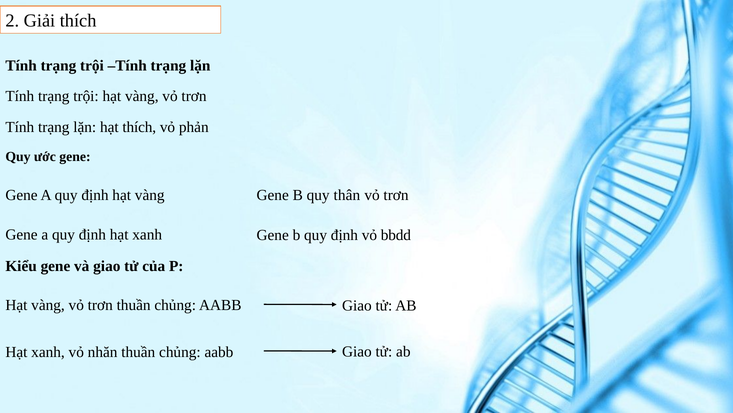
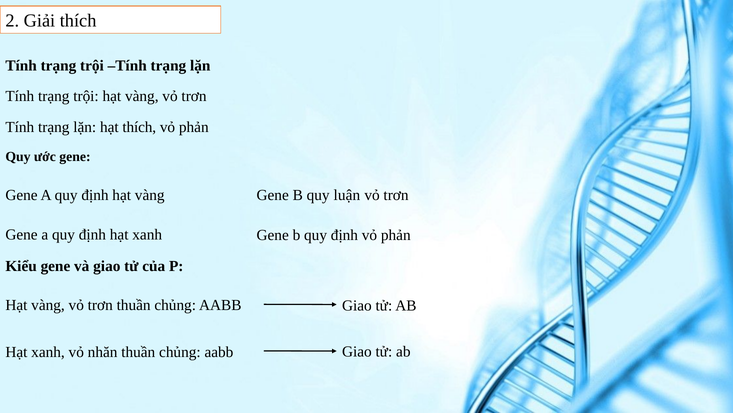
thân: thân -> luận (347, 195)
định vỏ bbdd: bbdd -> phản (396, 235)
